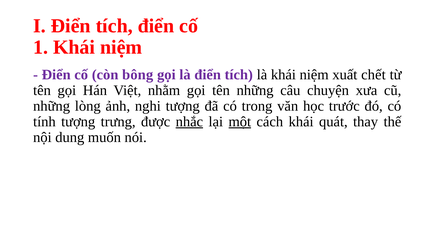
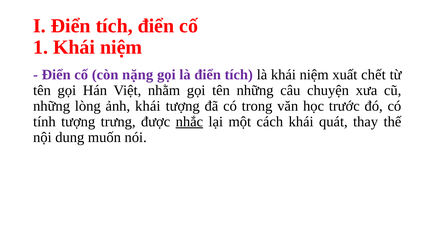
bông: bông -> nặng (138, 75)
ảnh nghi: nghi -> khái (148, 106)
một underline: present -> none (240, 122)
